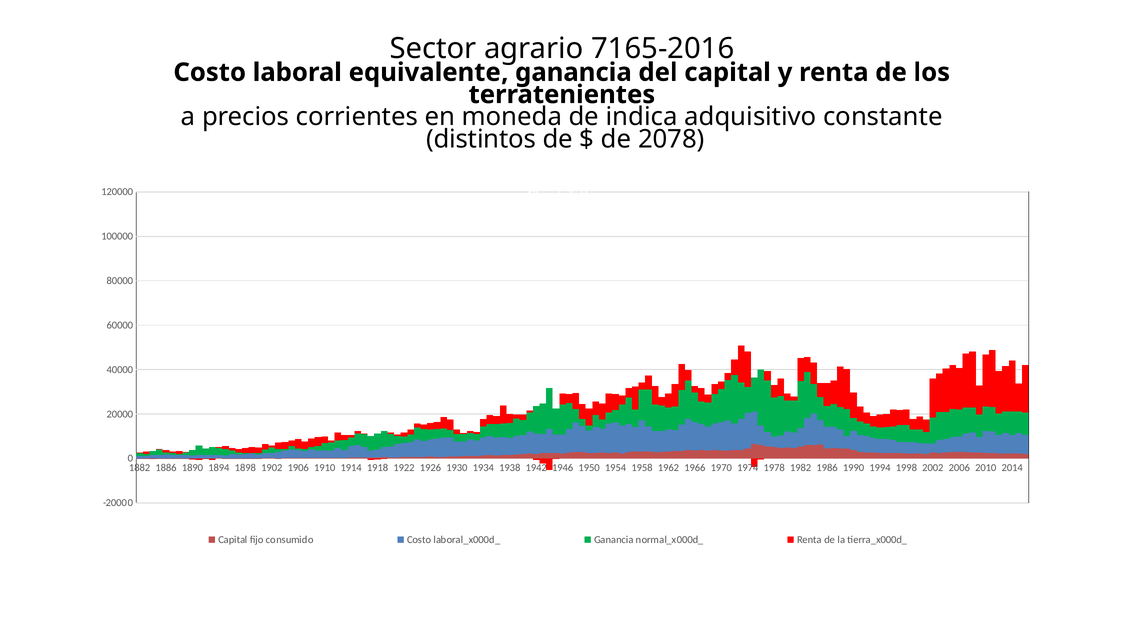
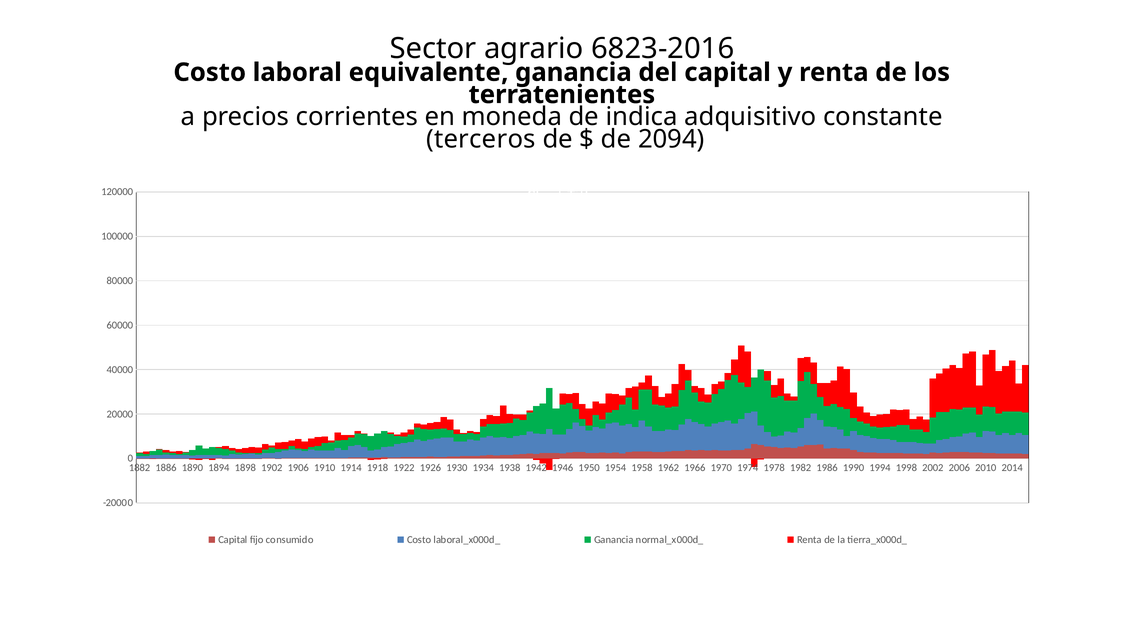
7165-2016: 7165-2016 -> 6823-2016 (663, 48)
distintos: distintos -> terceros (481, 139)
2078: 2078 -> 2094 (671, 139)
